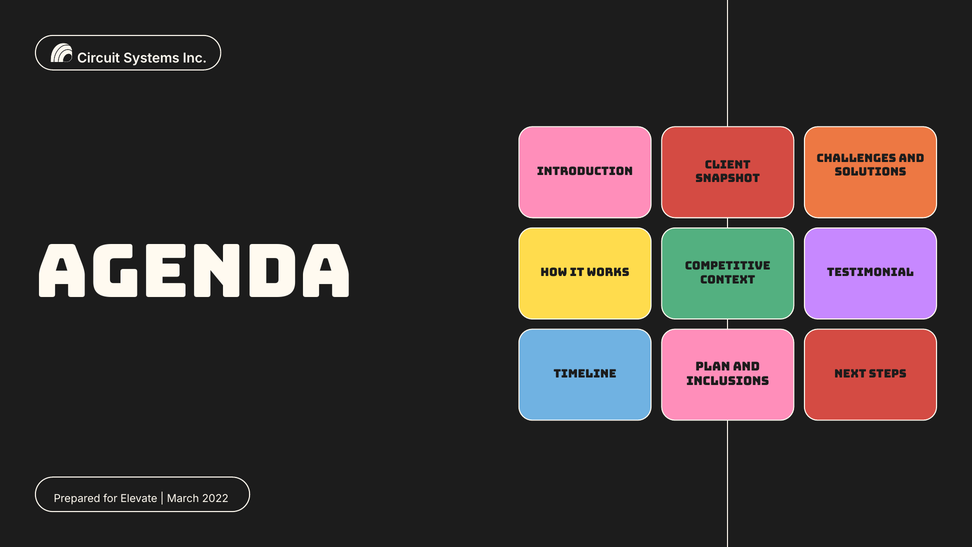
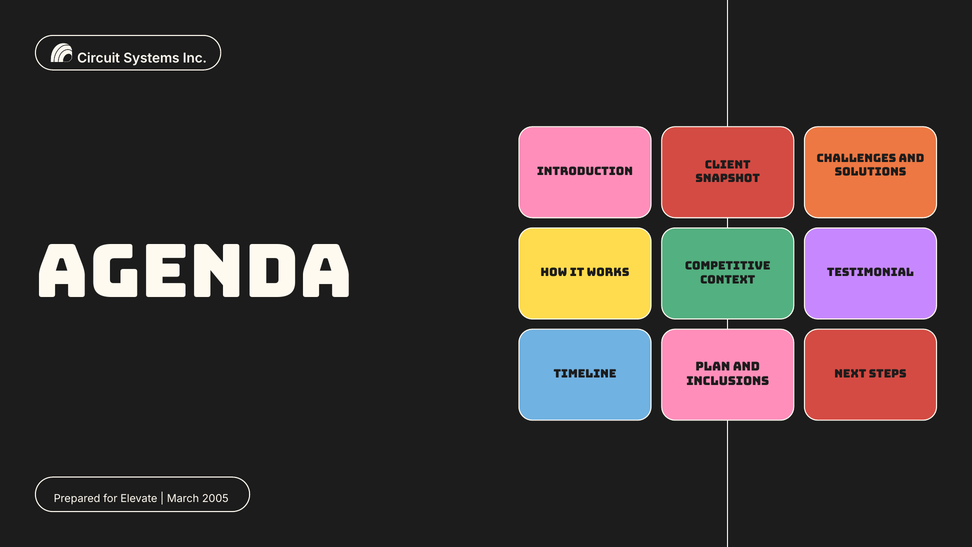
2022: 2022 -> 2005 (215, 498)
